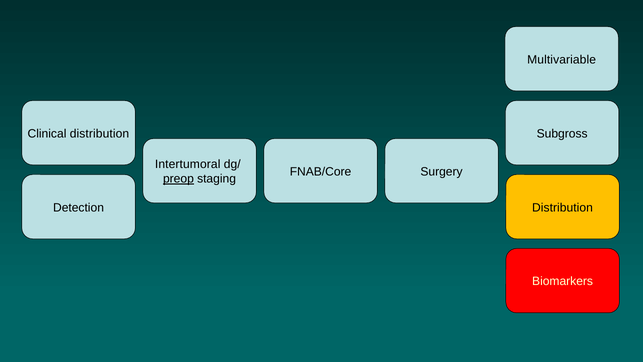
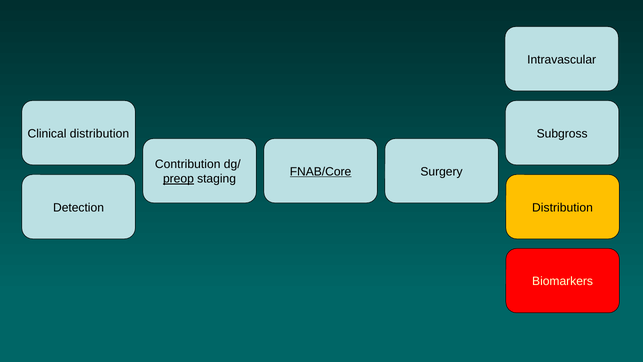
Multivariable: Multivariable -> Intravascular (562, 60)
Intertumoral: Intertumoral -> Contribution (188, 164)
FNAB/Core underline: none -> present (321, 171)
